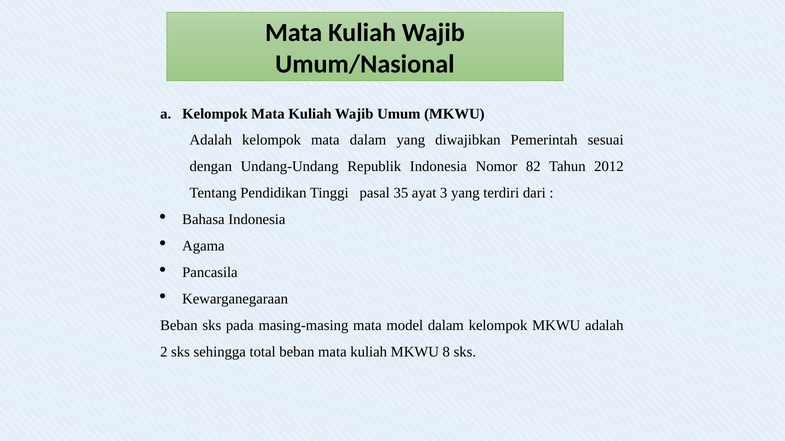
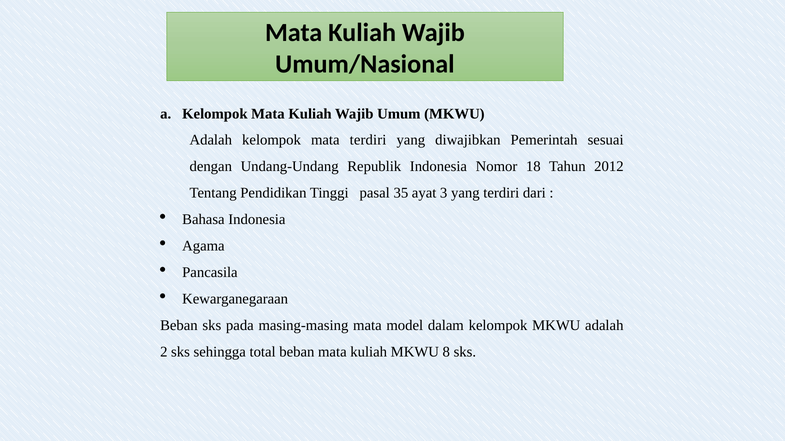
mata dalam: dalam -> terdiri (368, 140)
82: 82 -> 18 (533, 167)
